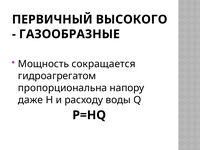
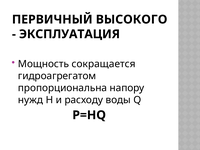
ГАЗООБРАЗНЫЕ: ГАЗООБРАЗНЫЕ -> ЭКСПЛУАТАЦИЯ (70, 34)
даже: даже -> нужд (30, 100)
